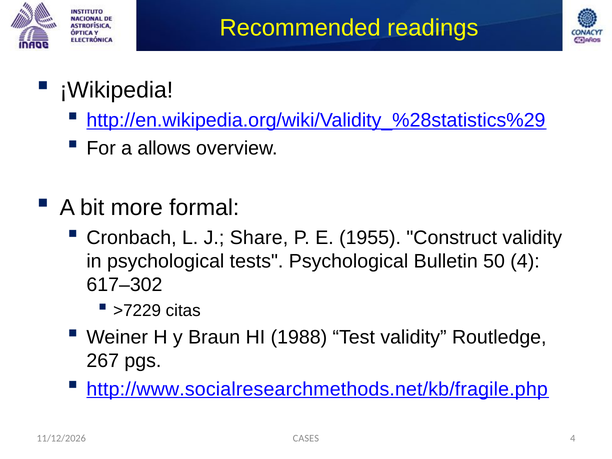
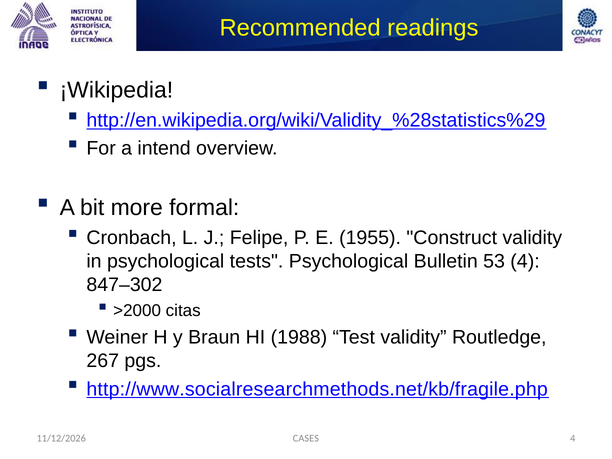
allows: allows -> intend (164, 148)
Share: Share -> Felipe (259, 238)
50: 50 -> 53 (494, 261)
617–302: 617–302 -> 847–302 (124, 285)
>7229: >7229 -> >2000 (137, 311)
